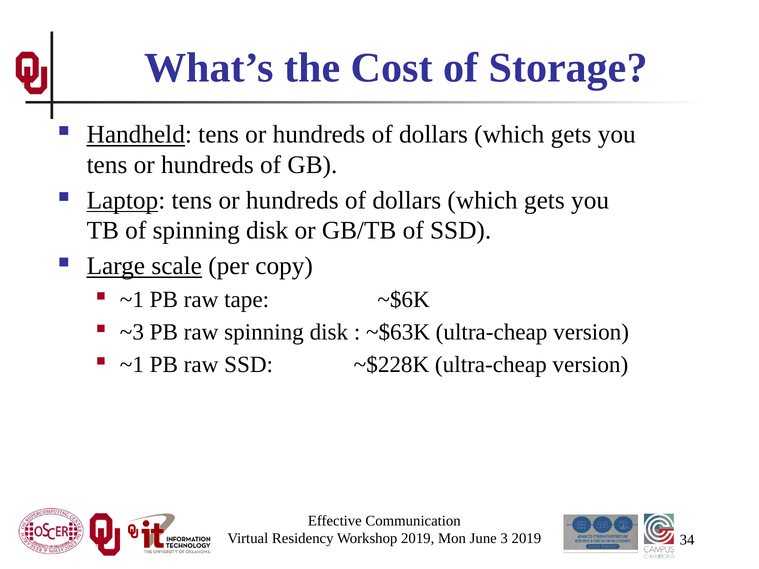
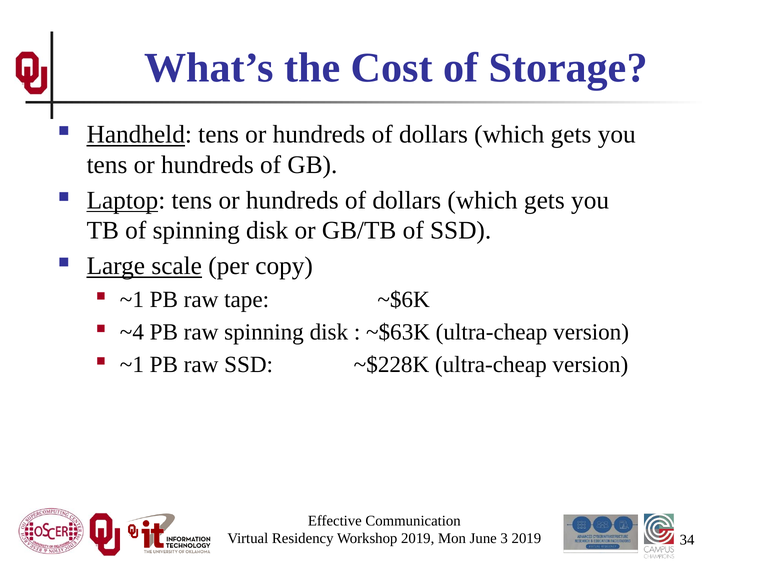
~3: ~3 -> ~4 (132, 332)
